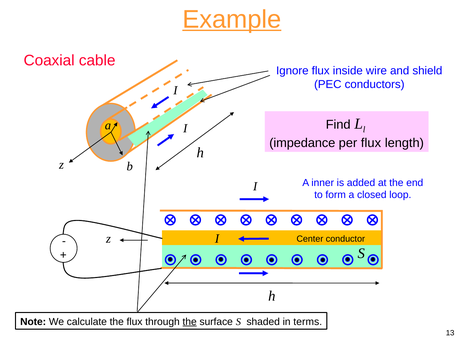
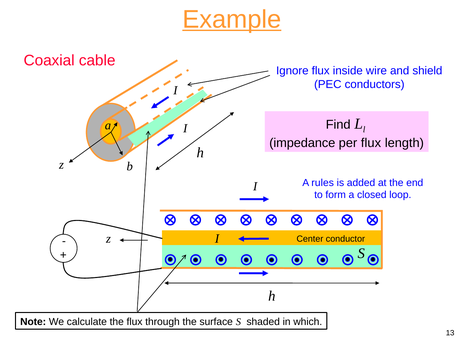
inner: inner -> rules (323, 183)
the underline: present -> none (190, 322)
terms: terms -> which (308, 322)
